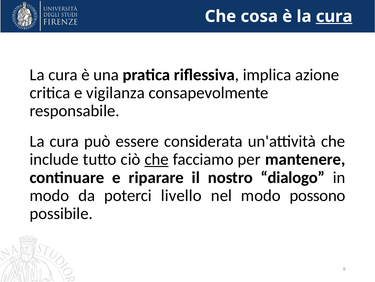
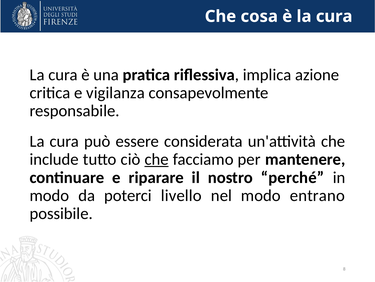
cura underline: present -> none (334, 16)
dialogo: dialogo -> perché (293, 177)
possono: possono -> entrano (317, 195)
